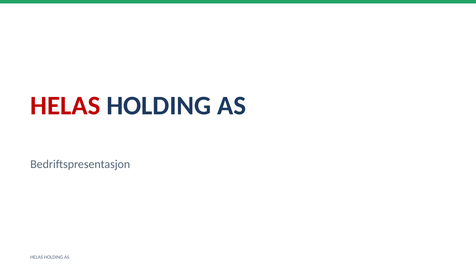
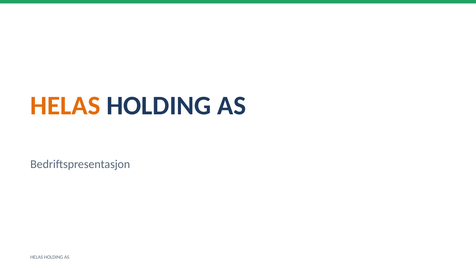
HELAS colour: red -> orange (65, 106)
